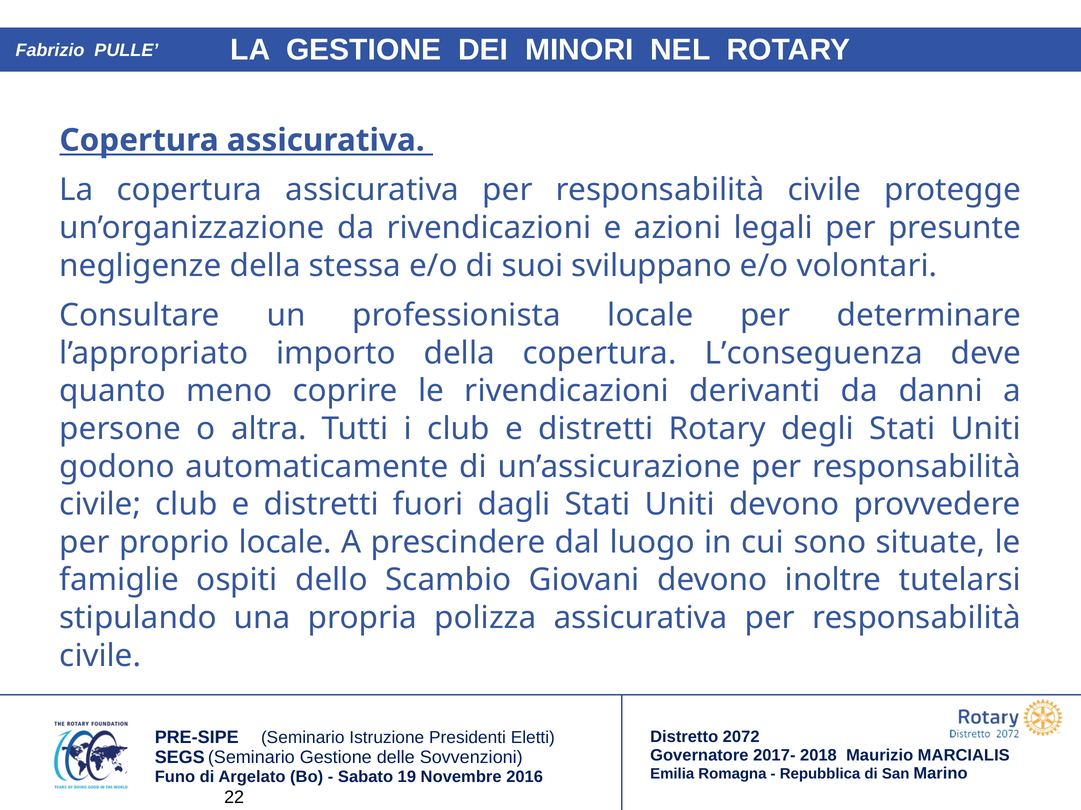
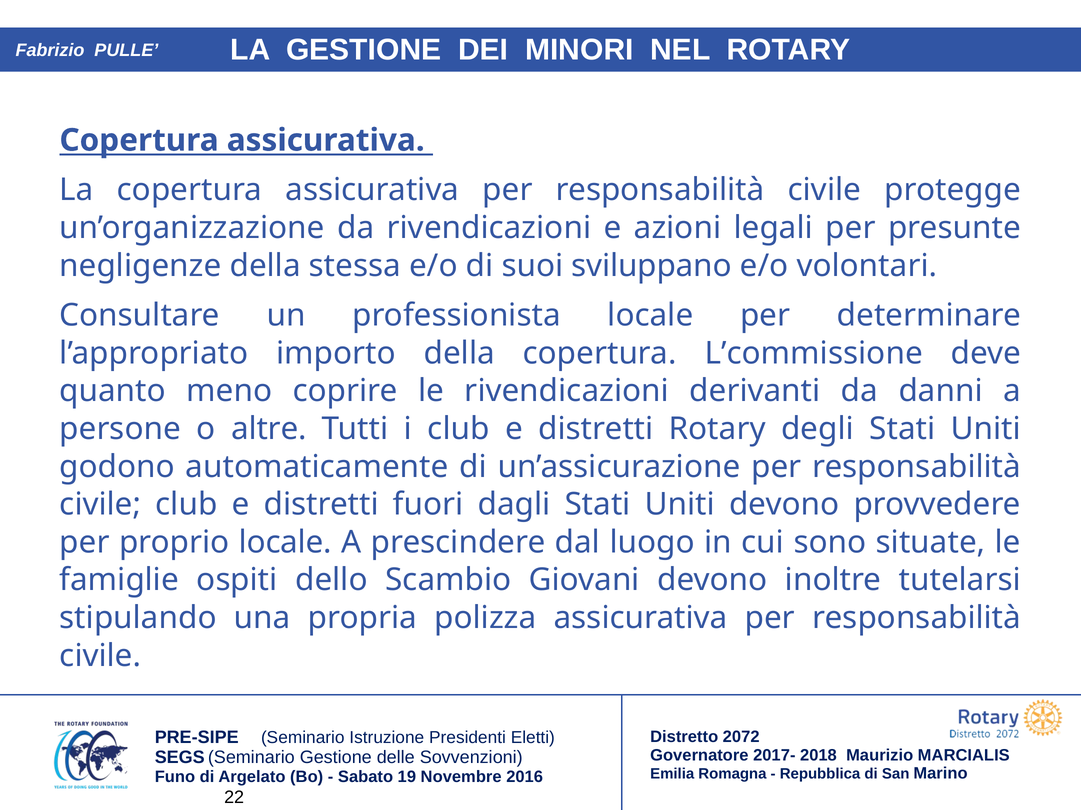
L’conseguenza: L’conseguenza -> L’commissione (814, 354)
altra: altra -> altre (269, 429)
